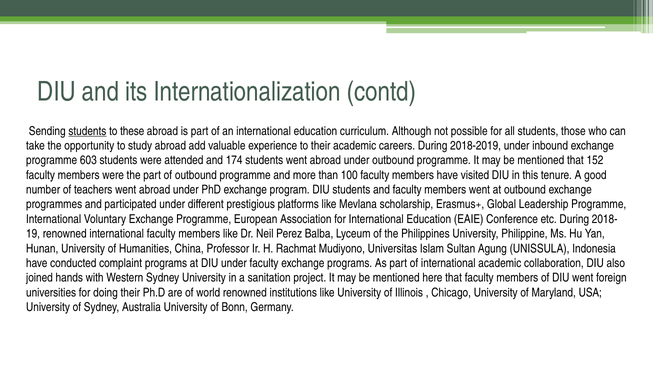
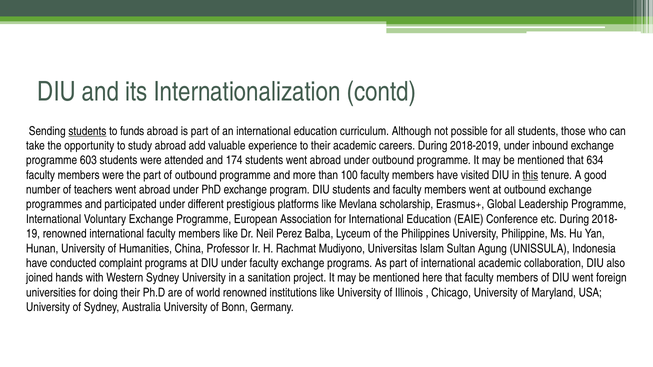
these: these -> funds (132, 131)
152: 152 -> 634 (595, 161)
this underline: none -> present (530, 175)
